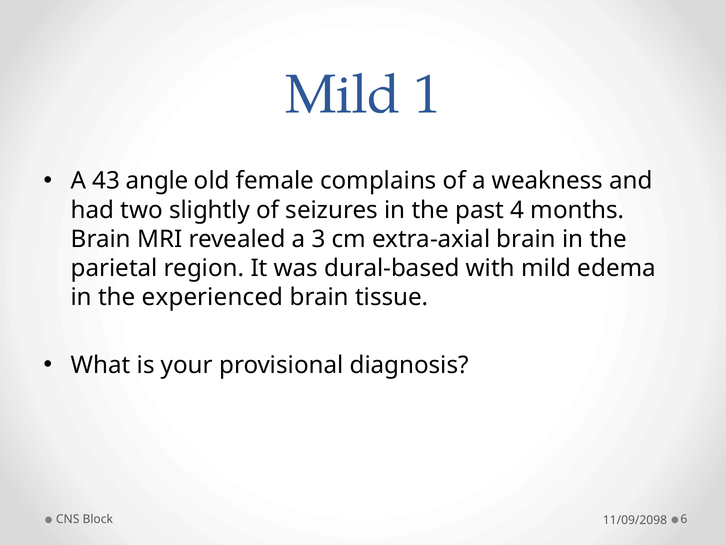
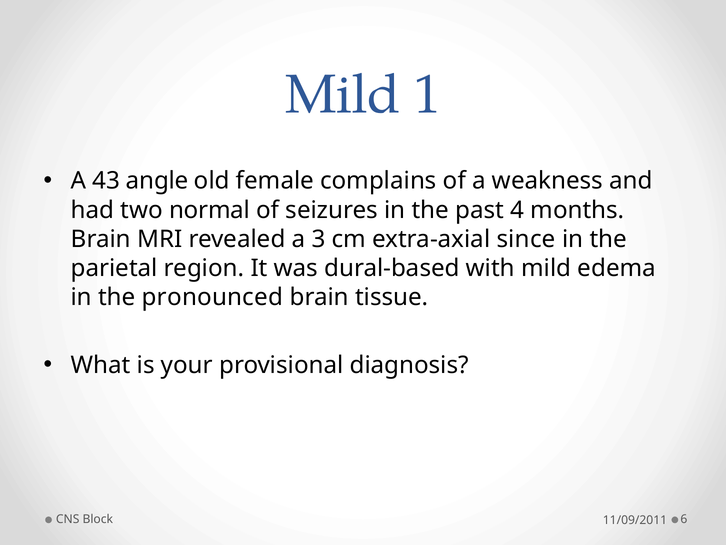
slightly: slightly -> normal (210, 210)
extra-axial brain: brain -> since (526, 239)
experienced: experienced -> pronounced (212, 297)
11/09/2098: 11/09/2098 -> 11/09/2011 (635, 520)
